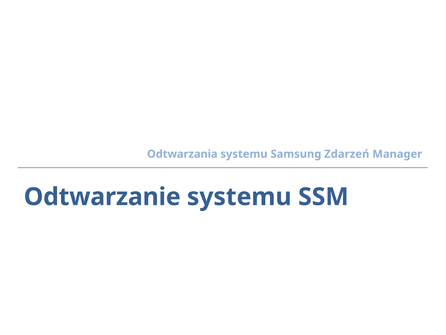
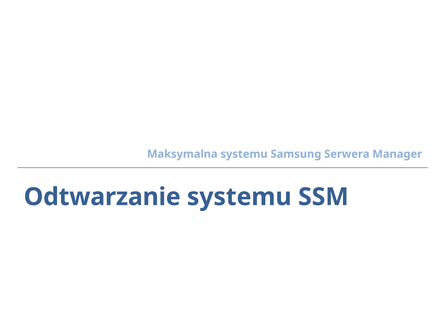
Odtwarzania: Odtwarzania -> Maksymalna (182, 154)
Zdarzeń: Zdarzeń -> Serwera (347, 154)
